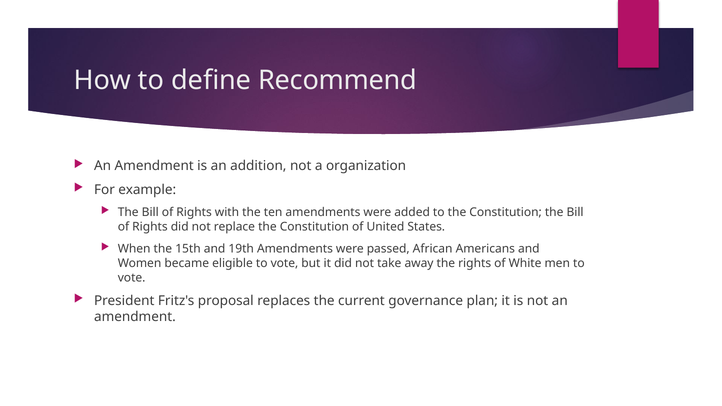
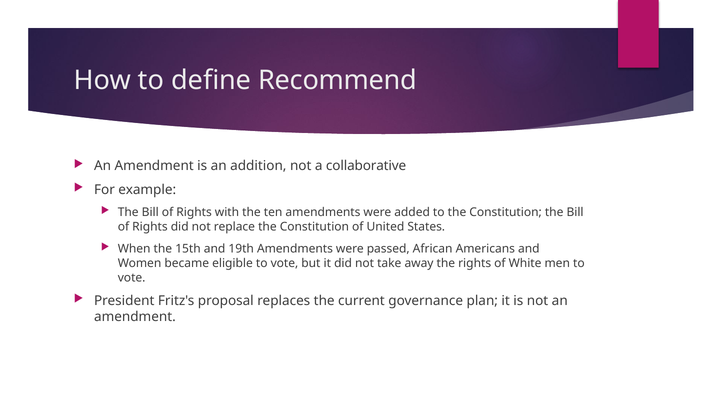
organization: organization -> collaborative (366, 166)
